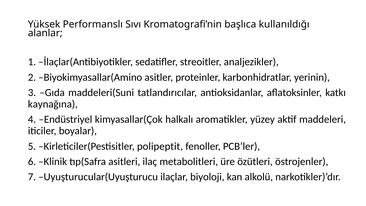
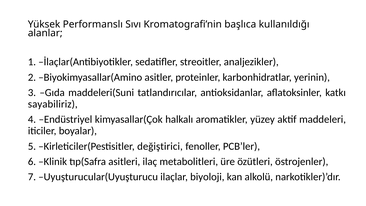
kaynağına: kaynağına -> sayabiliriz (53, 104)
polipeptit: polipeptit -> değiştirici (160, 146)
